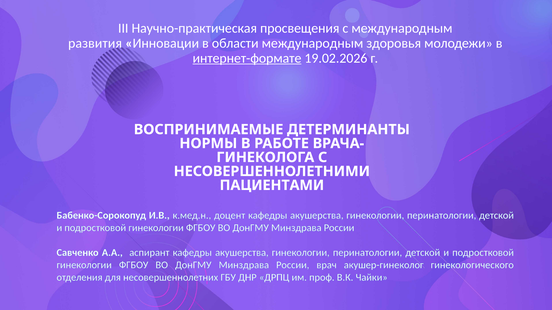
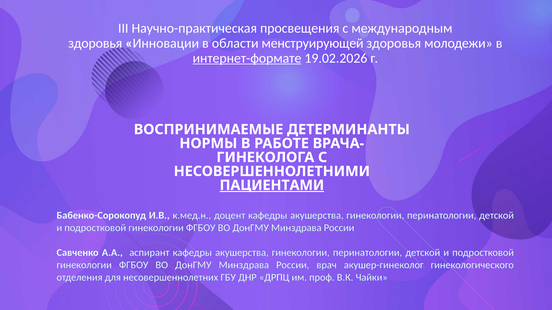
развития: развития -> здоровья (95, 43)
области международным: международным -> менструирующей (313, 43)
ПАЦИЕНТАМИ underline: none -> present (272, 186)
